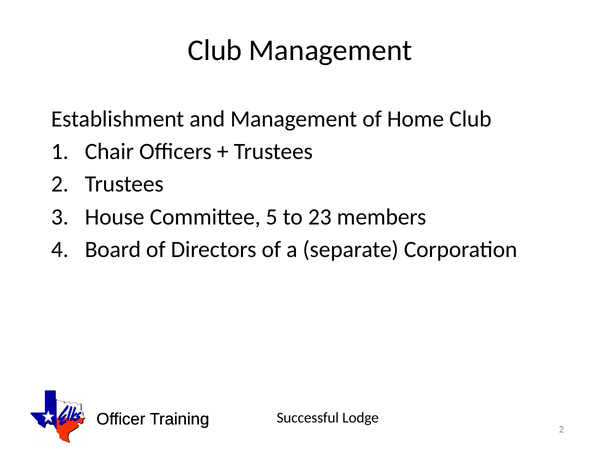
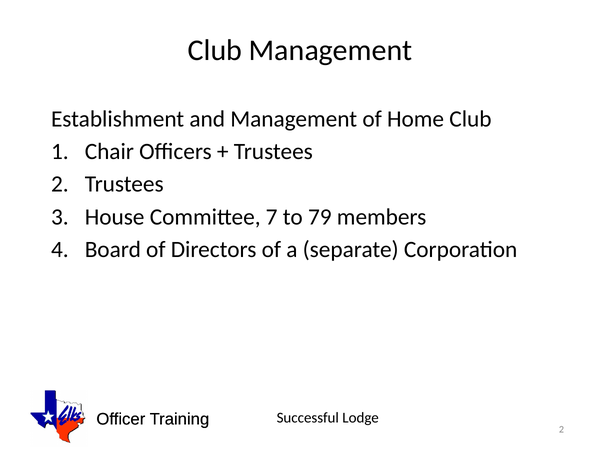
5: 5 -> 7 (272, 217)
23: 23 -> 79 (320, 217)
